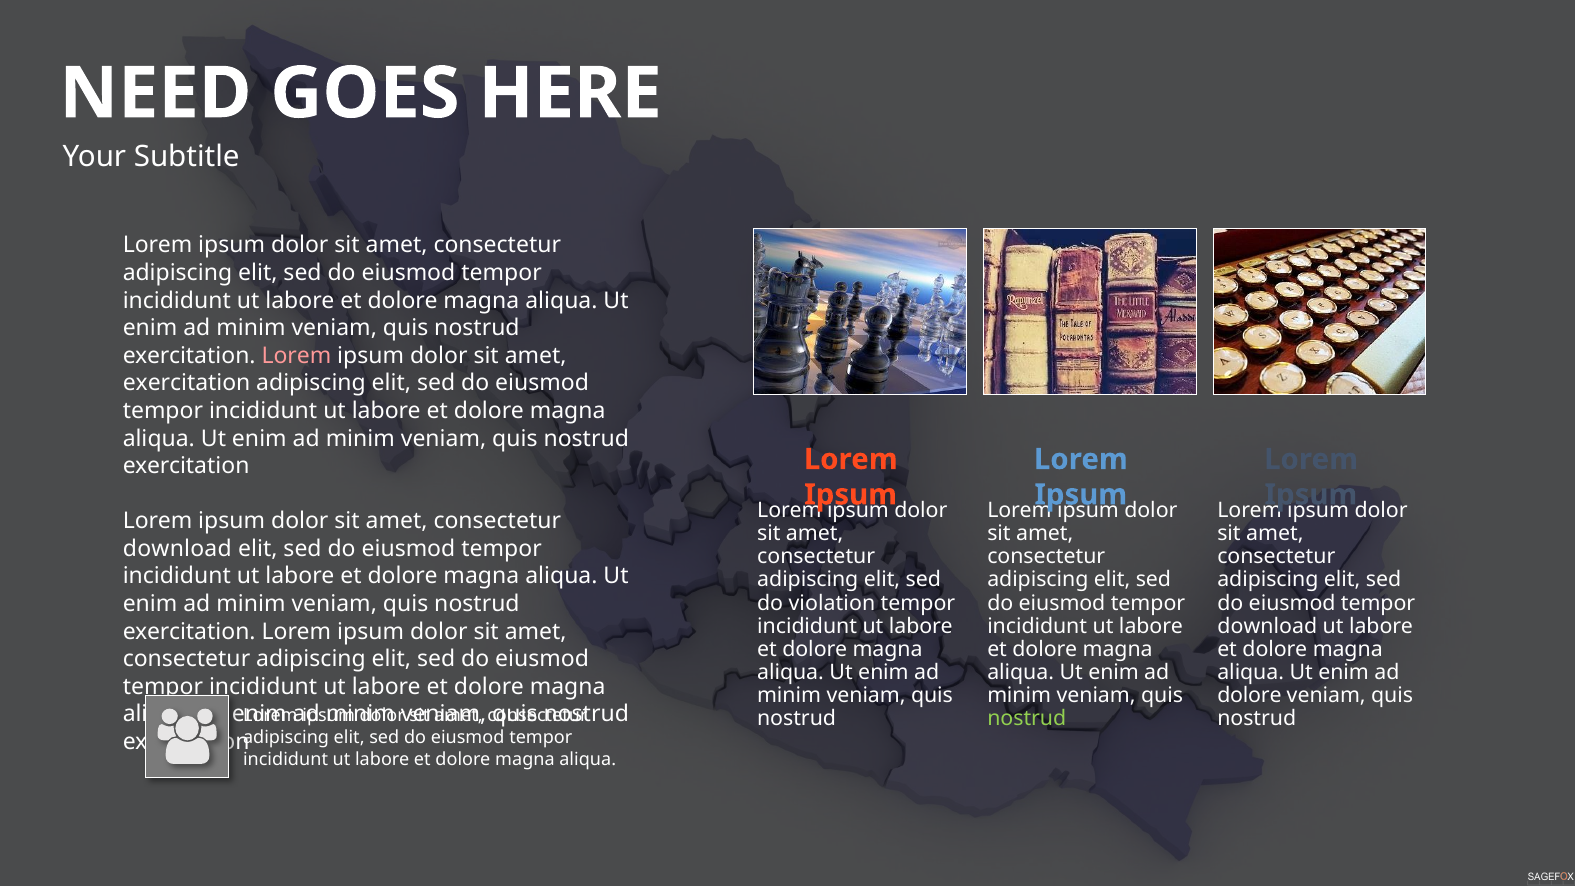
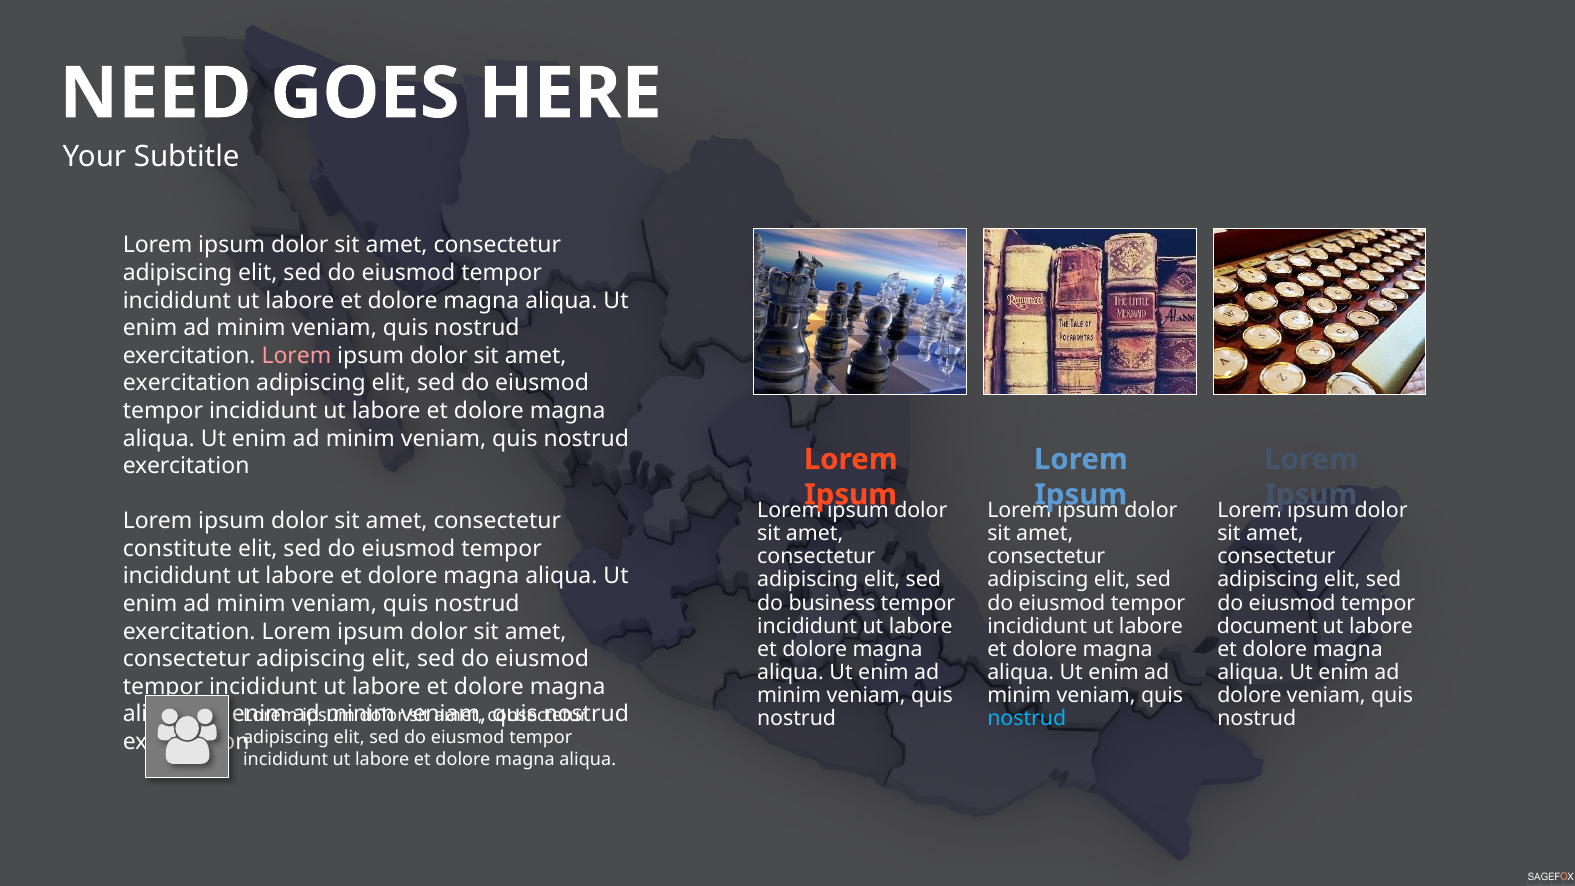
download: download -> constitute (177, 549)
violation: violation -> business (832, 603)
download: download -> document (1267, 626)
nostrud colour: light green -> light blue (1027, 718)
